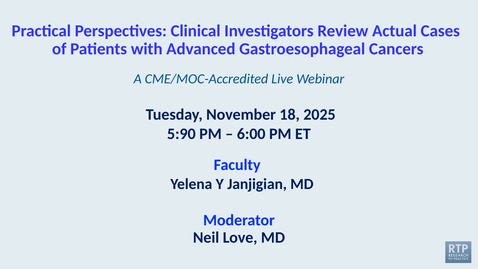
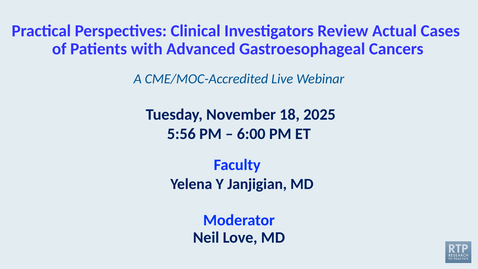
5:90: 5:90 -> 5:56 (181, 134)
